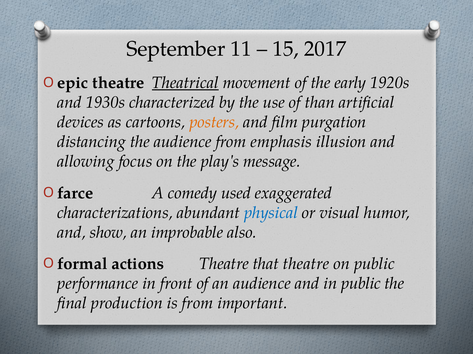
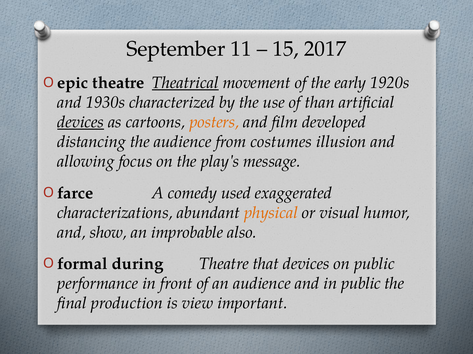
devices underline: none -> present (81, 122)
purgation: purgation -> developed (334, 122)
emphasis: emphasis -> costumes (281, 142)
physical colour: blue -> orange (271, 213)
actions: actions -> during (138, 264)
that theatre: theatre -> devices (306, 264)
is from: from -> view (198, 304)
